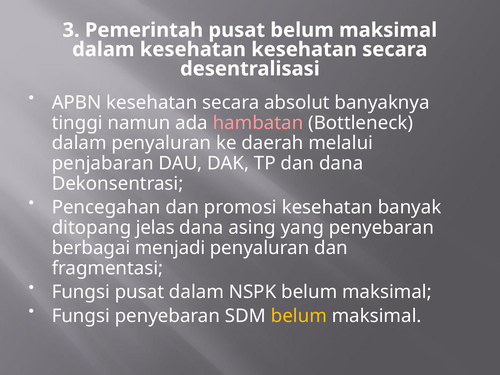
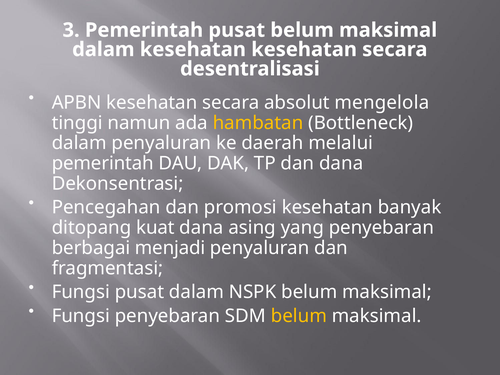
banyaknya: banyaknya -> mengelola (382, 103)
hambatan colour: pink -> yellow (258, 123)
penjabaran: penjabaran -> pemerintah (103, 163)
jelas: jelas -> kuat (155, 228)
